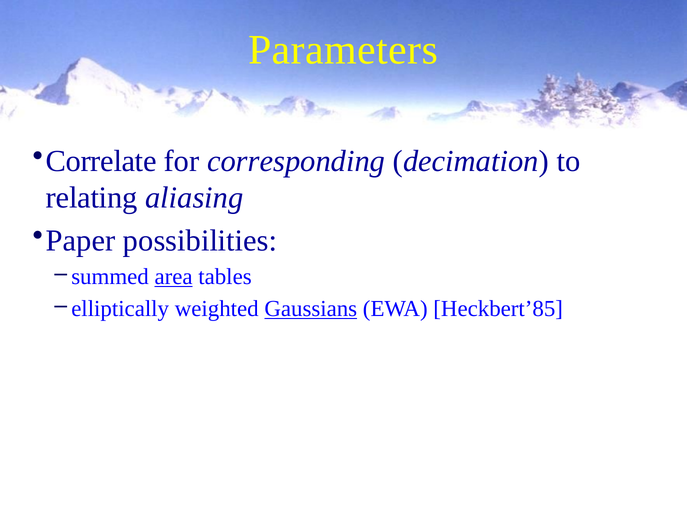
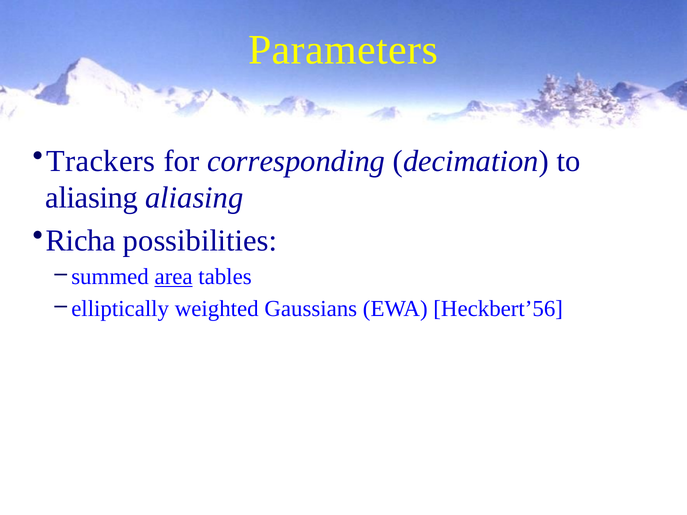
Correlate: Correlate -> Trackers (101, 161)
relating: relating -> aliasing (92, 198)
Paper: Paper -> Richa (81, 241)
Gaussians underline: present -> none (311, 309)
Heckbert’85: Heckbert’85 -> Heckbert’56 (498, 309)
